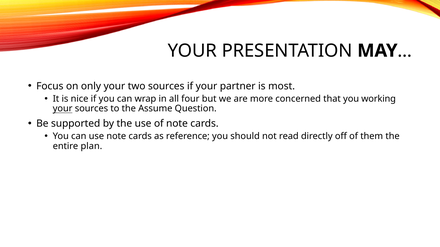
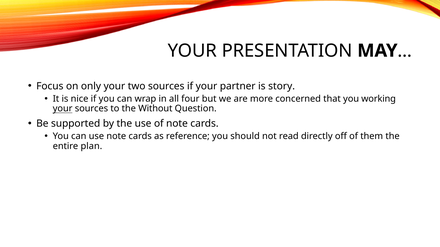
most: most -> story (282, 86)
Assume: Assume -> Without (155, 109)
